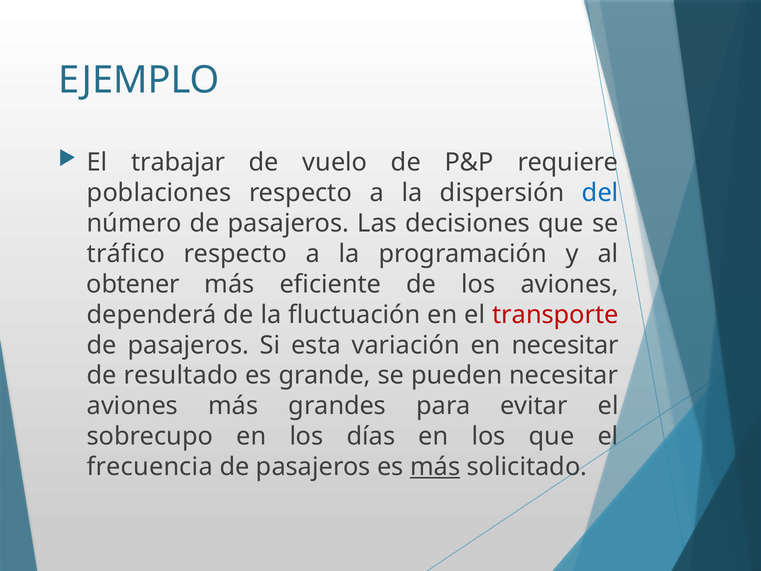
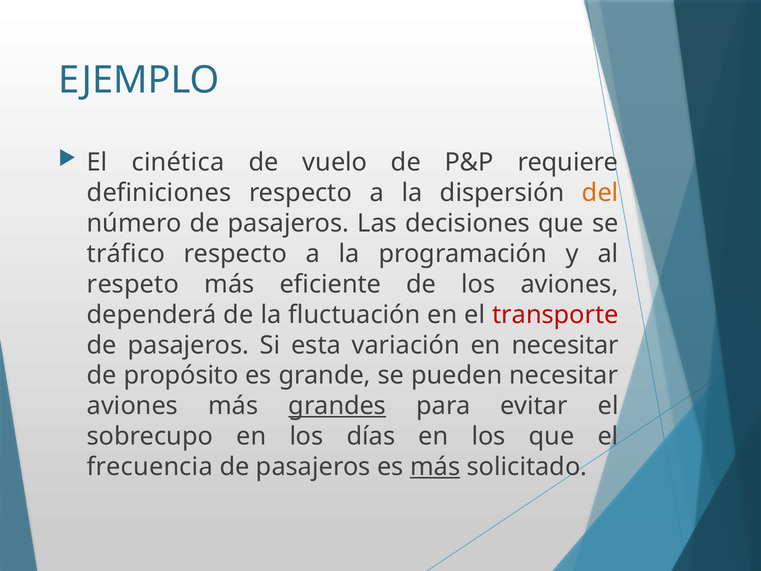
trabajar: trabajar -> cinética (178, 162)
poblaciones: poblaciones -> definiciones (159, 193)
del colour: blue -> orange (600, 193)
obtener: obtener -> respeto (133, 284)
resultado: resultado -> propósito (181, 375)
grandes underline: none -> present (337, 406)
